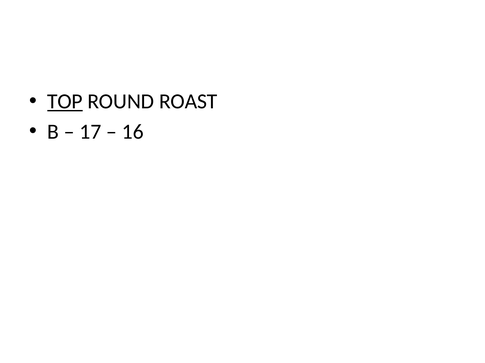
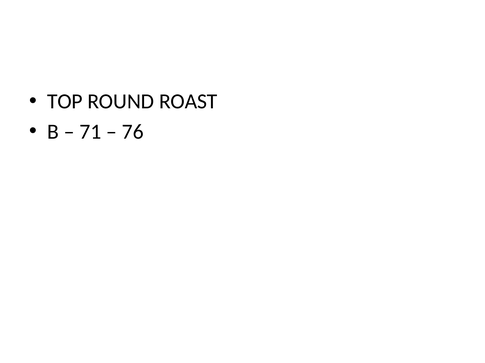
TOP underline: present -> none (65, 102)
17: 17 -> 71 (90, 132)
16: 16 -> 76 (133, 132)
